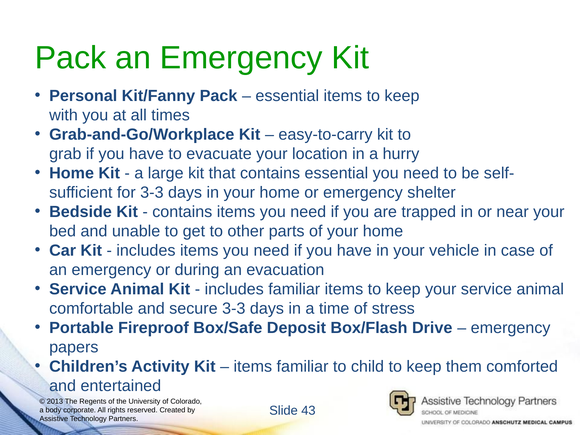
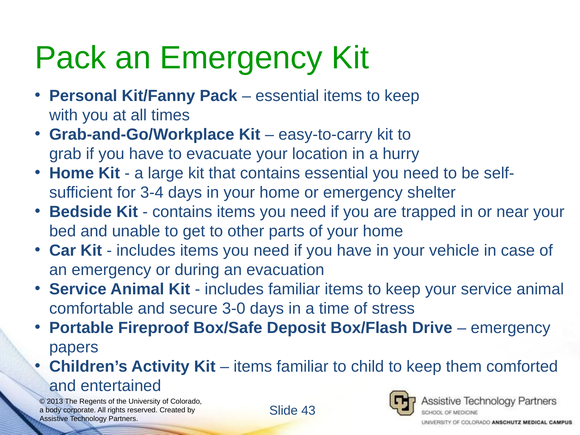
for 3-3: 3-3 -> 3-4 (152, 192)
secure 3-3: 3-3 -> 3-0 (234, 309)
